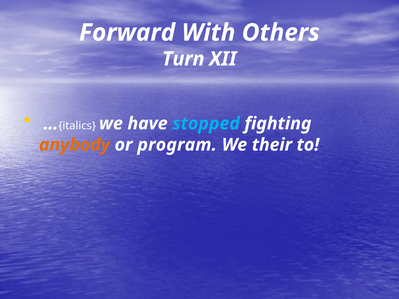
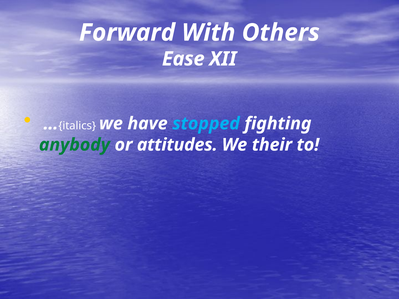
Turn: Turn -> Ease (183, 59)
anybody colour: orange -> green (74, 145)
program: program -> attitudes (177, 145)
